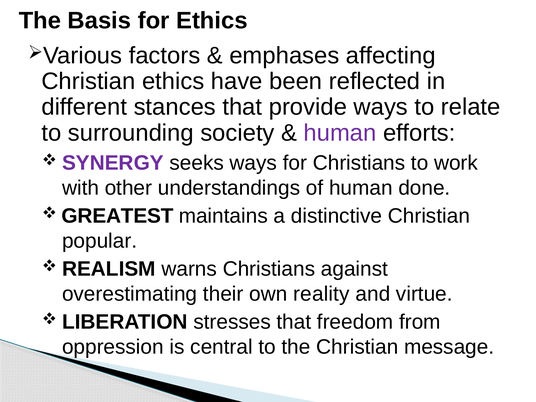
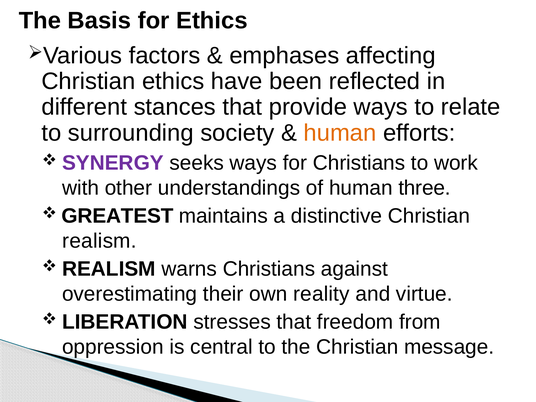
human colour: purple -> orange (340, 133)
done: done -> three (424, 188)
popular: popular -> realism (99, 241)
